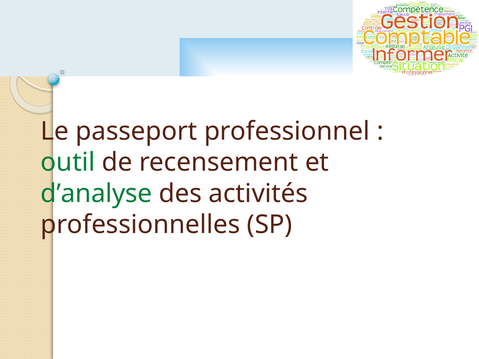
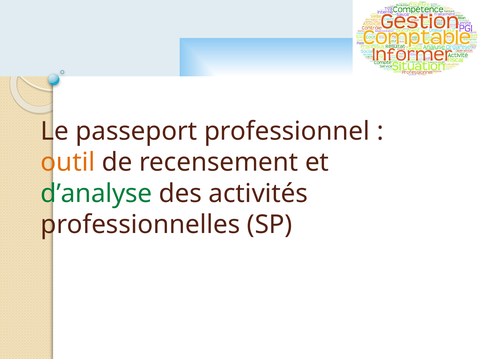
outil colour: green -> orange (68, 162)
